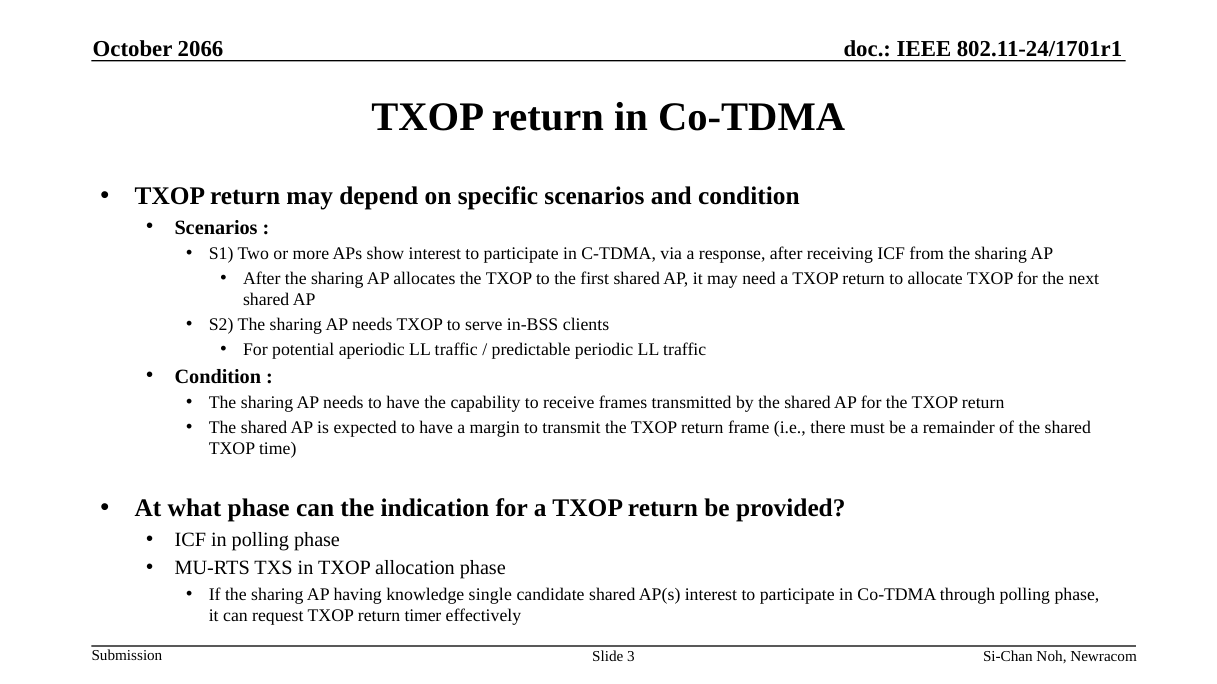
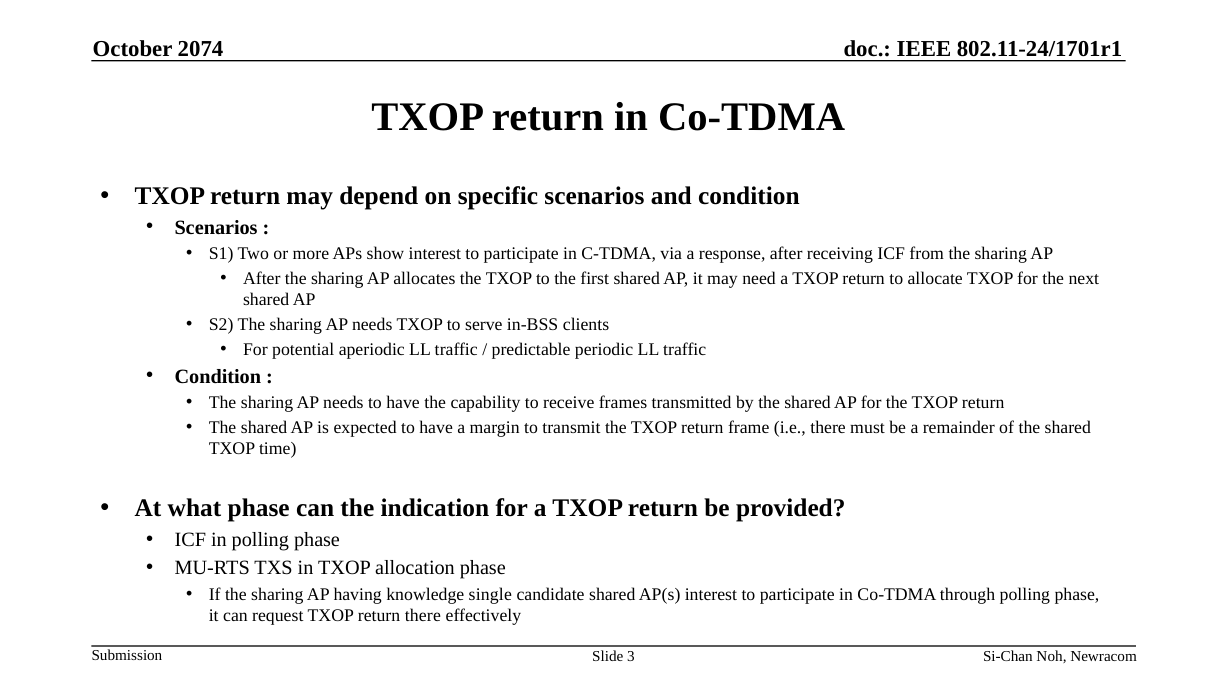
2066: 2066 -> 2074 (201, 49)
return timer: timer -> there (423, 616)
